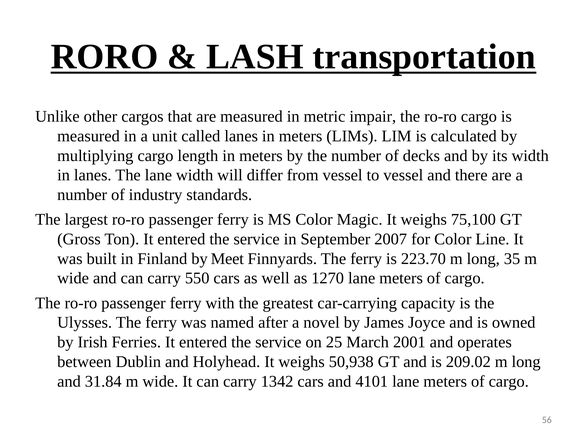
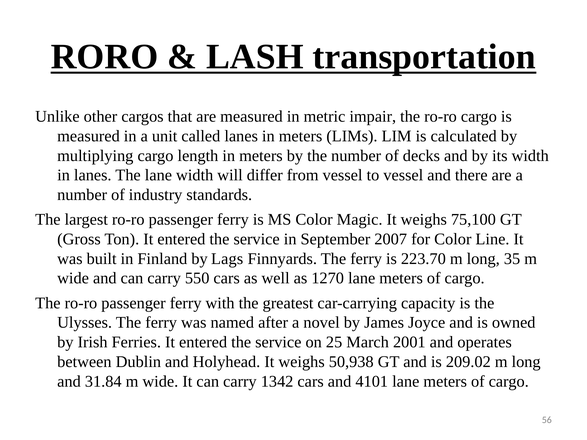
Meet: Meet -> Lags (227, 259)
